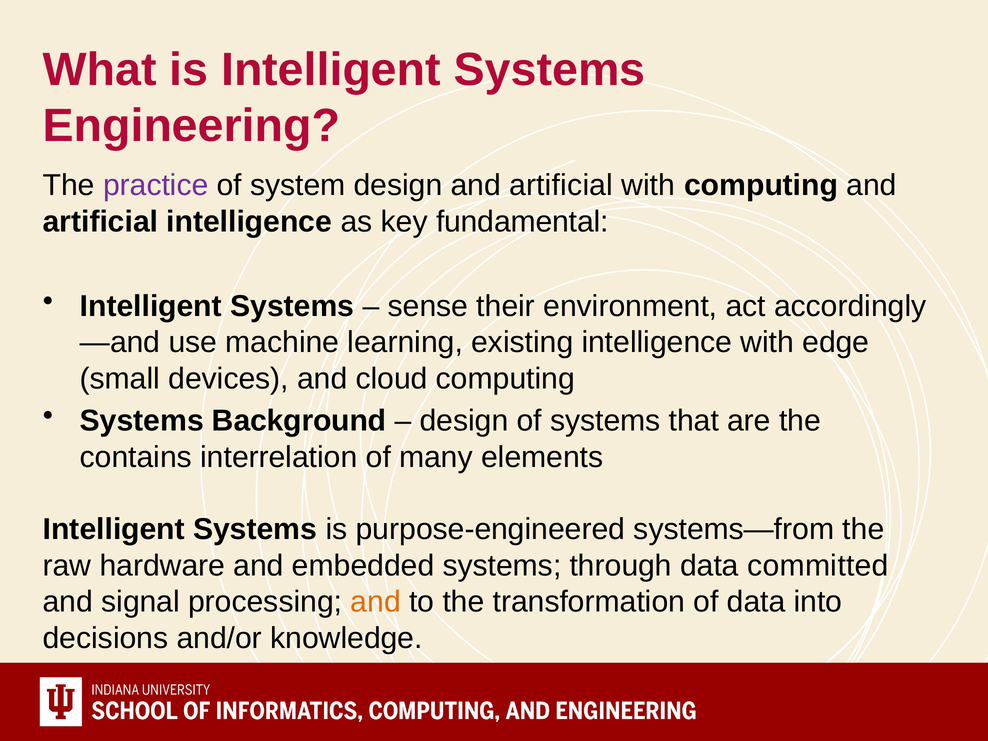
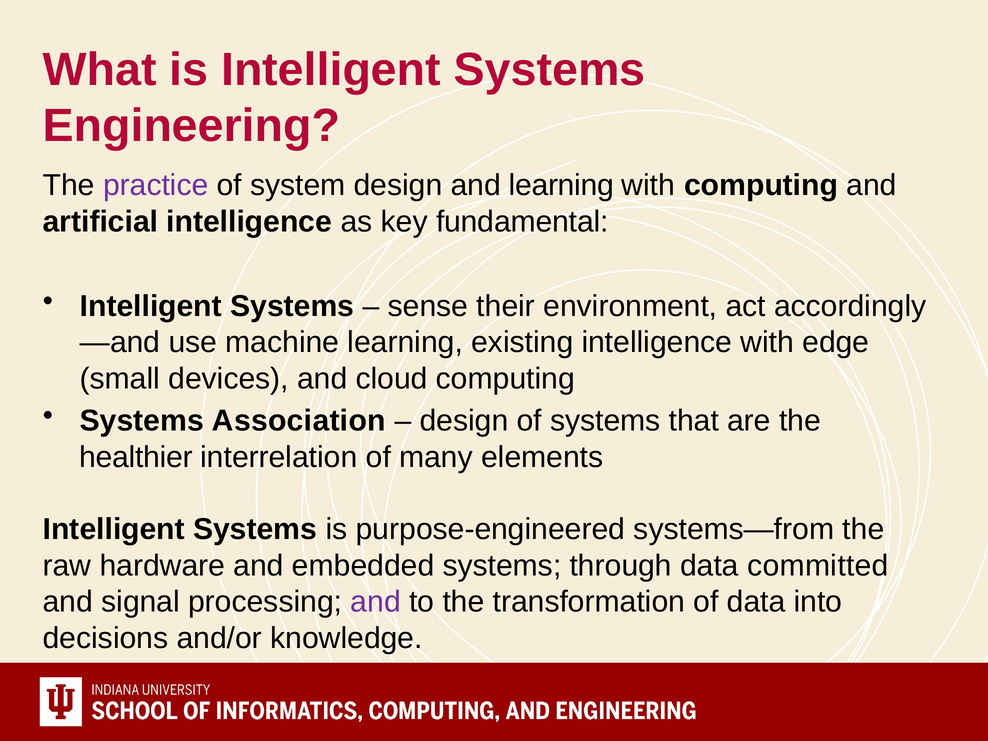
design and artificial: artificial -> learning (561, 185)
Background: Background -> Association (299, 421)
contains: contains -> healthier (136, 457)
and colour: orange -> purple (376, 602)
